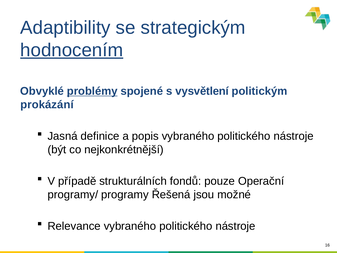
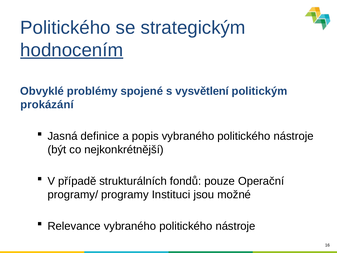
Adaptibility: Adaptibility -> Politického (65, 28)
problémy underline: present -> none (92, 91)
Řešená: Řešená -> Instituci (171, 194)
